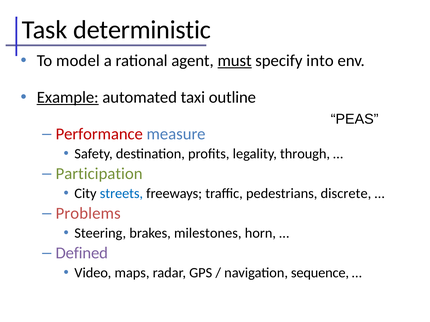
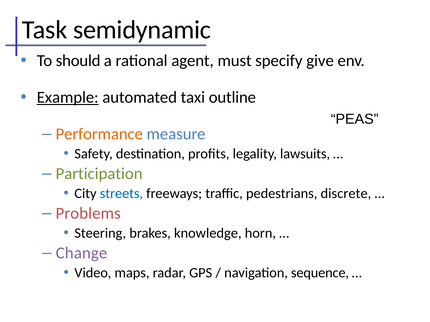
deterministic: deterministic -> semidynamic (142, 30)
model: model -> should (78, 61)
must underline: present -> none (235, 61)
into: into -> give (320, 61)
Performance colour: red -> orange (99, 134)
through: through -> lawsuits (305, 154)
milestones: milestones -> knowledge (208, 233)
Defined: Defined -> Change (82, 254)
